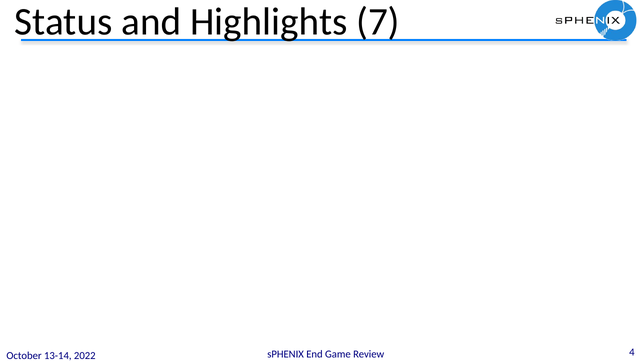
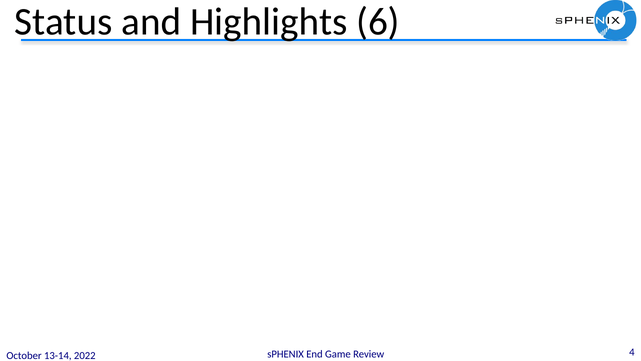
7: 7 -> 6 (378, 22)
